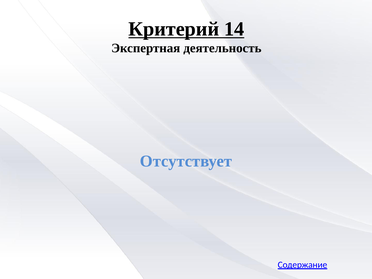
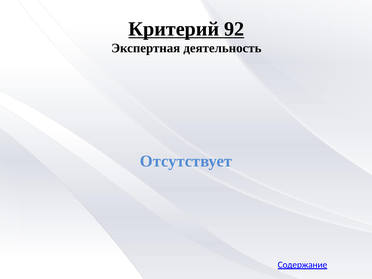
14: 14 -> 92 (234, 29)
